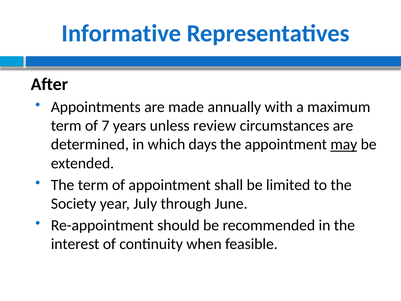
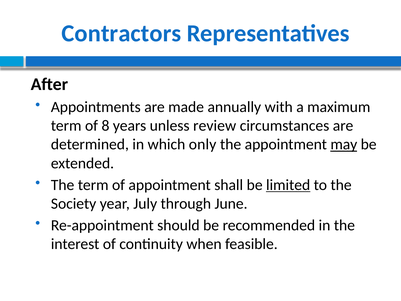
Informative: Informative -> Contractors (121, 33)
7: 7 -> 8 (105, 126)
days: days -> only (203, 144)
limited underline: none -> present (288, 185)
